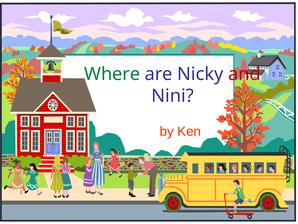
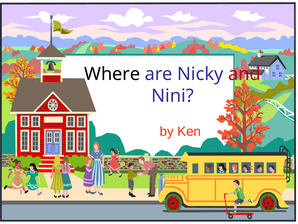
Where colour: green -> black (112, 74)
